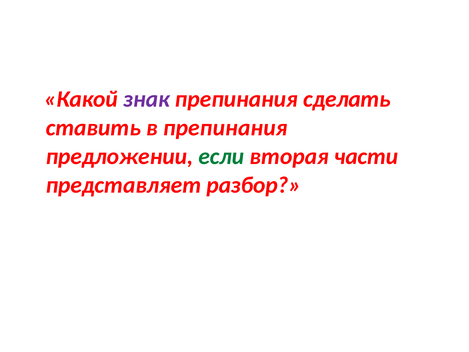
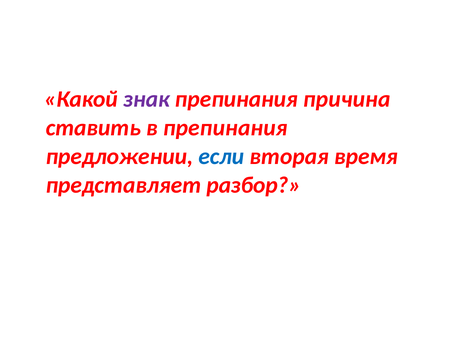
сделать: сделать -> причина (347, 99)
если colour: green -> blue (221, 156)
части: части -> время (366, 156)
